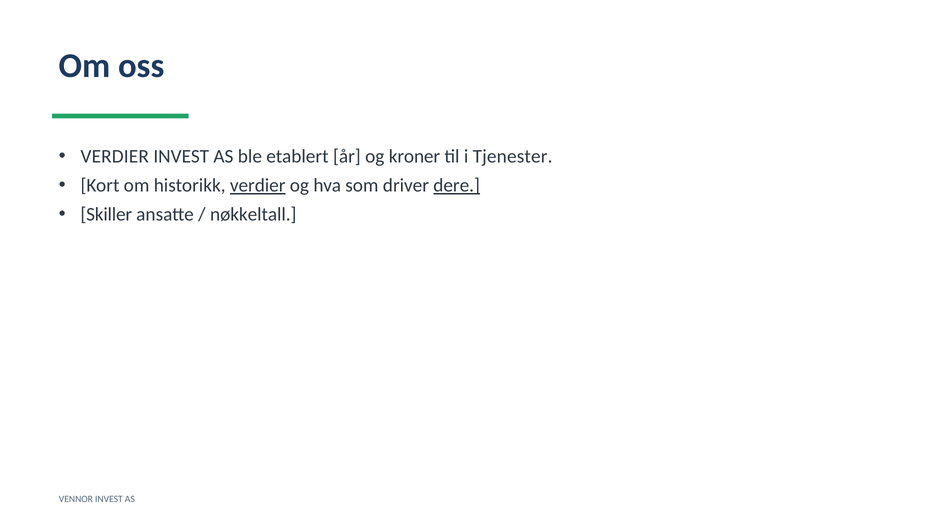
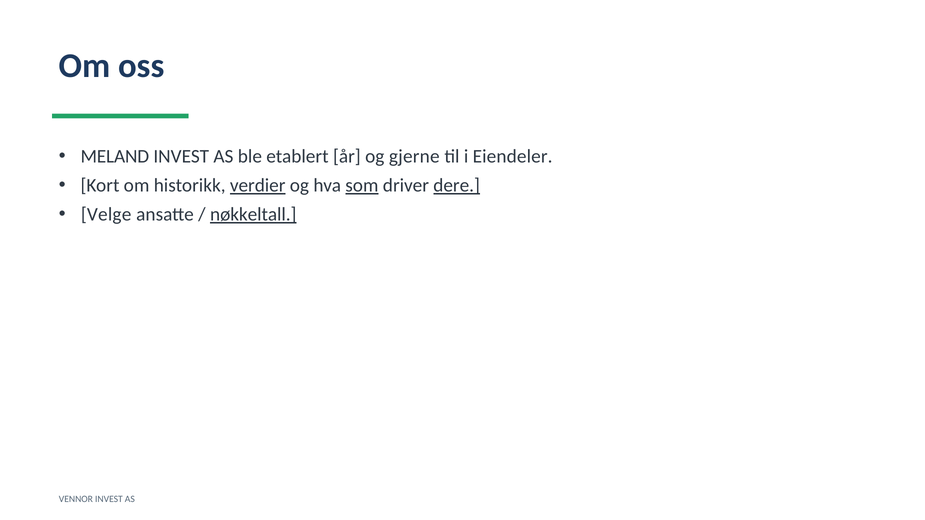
VERDIER: VERDIER -> MELAND (115, 157)
kroner: kroner -> gjerne (414, 157)
Tjenester: Tjenester -> Eiendeler (513, 157)
som underline: none -> present (362, 186)
Skiller: Skiller -> Velge (106, 215)
nøkkeltall underline: none -> present (253, 215)
